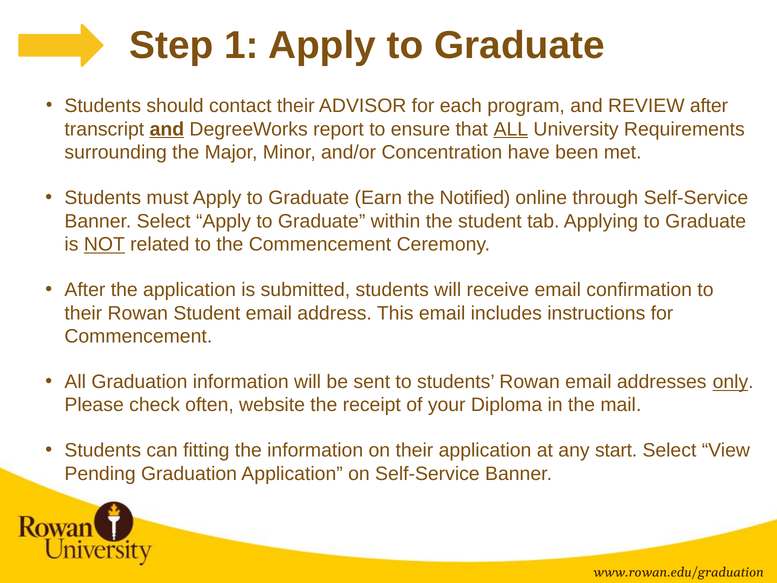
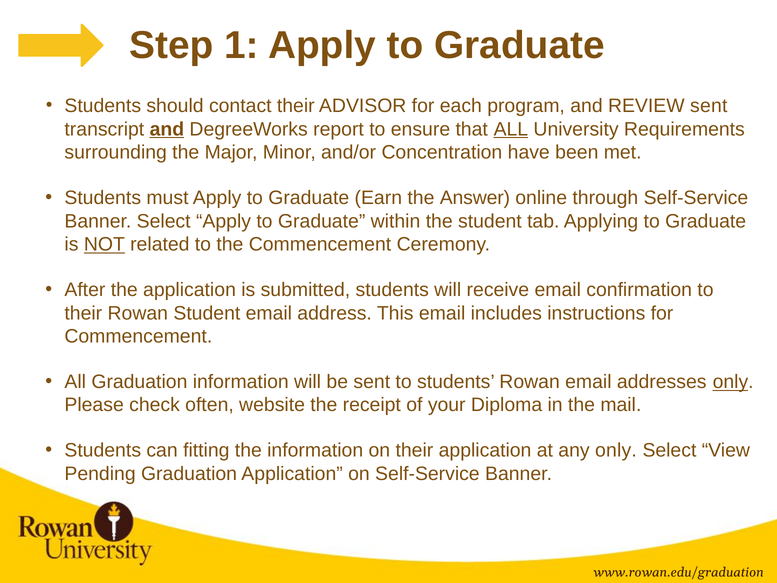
REVIEW after: after -> sent (709, 106)
Notified: Notified -> Answer (475, 198)
any start: start -> only (616, 450)
